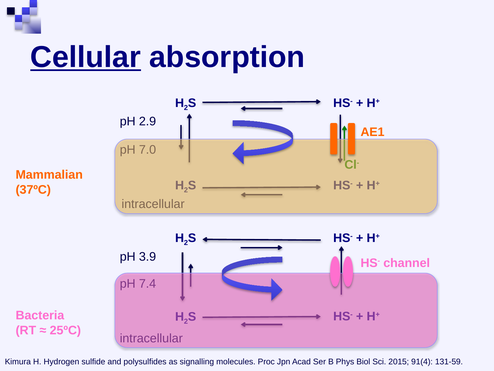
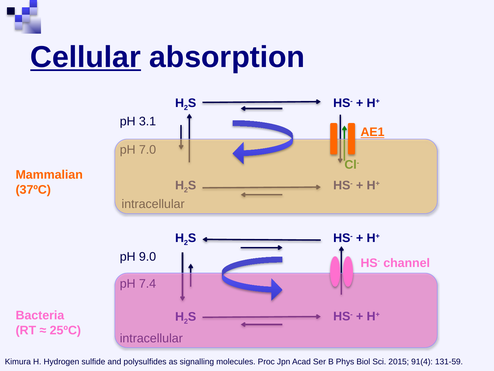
2.9: 2.9 -> 3.1 (148, 121)
AE1 underline: none -> present (373, 132)
3.9: 3.9 -> 9.0 (148, 257)
